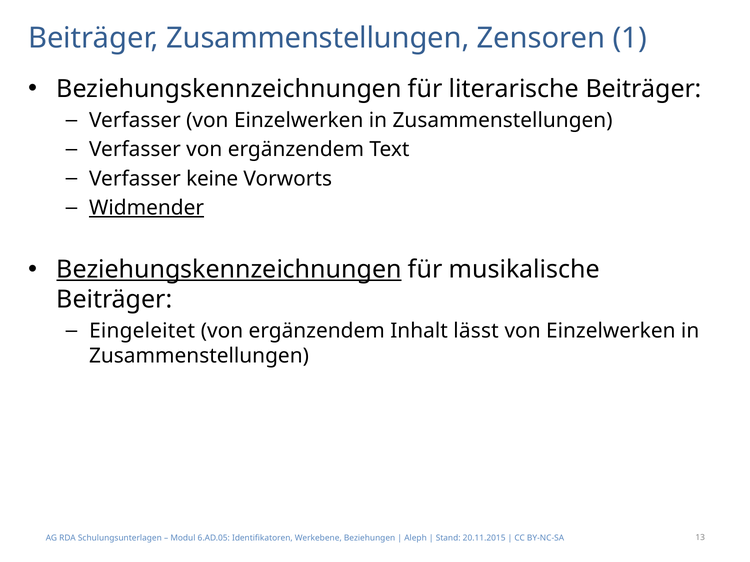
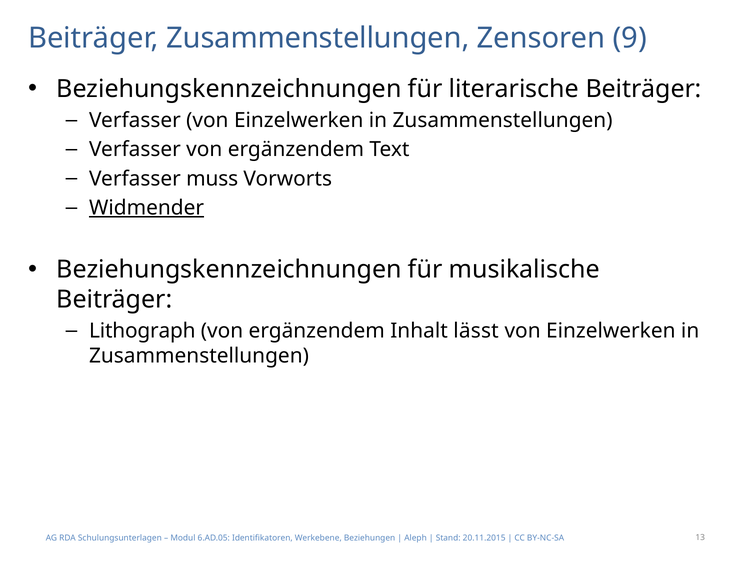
1: 1 -> 9 (630, 38)
keine: keine -> muss (212, 179)
Beziehungskennzeichnungen underline: present -> none (229, 270)
Eingeleitet: Eingeleitet -> Lithograph (142, 331)
